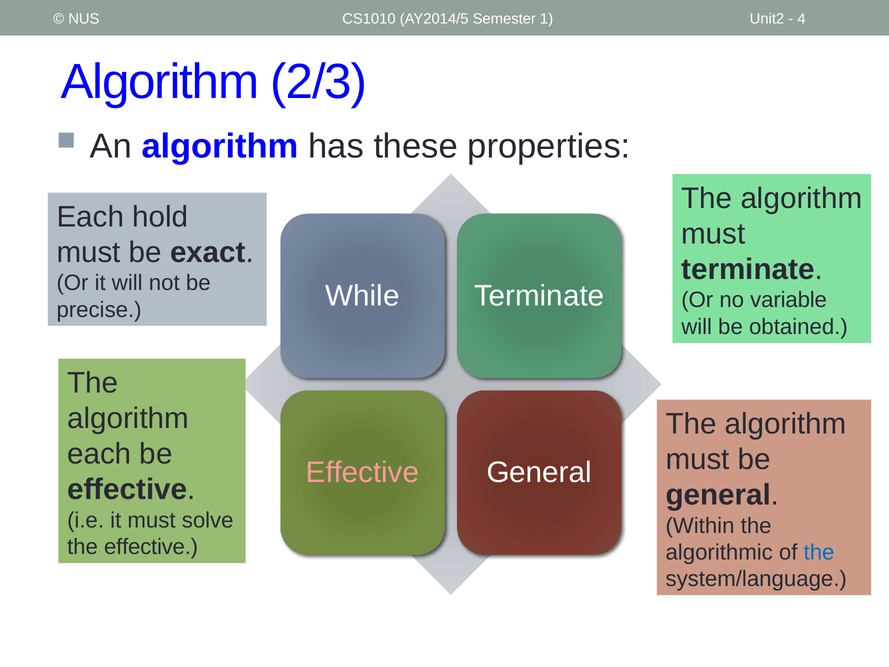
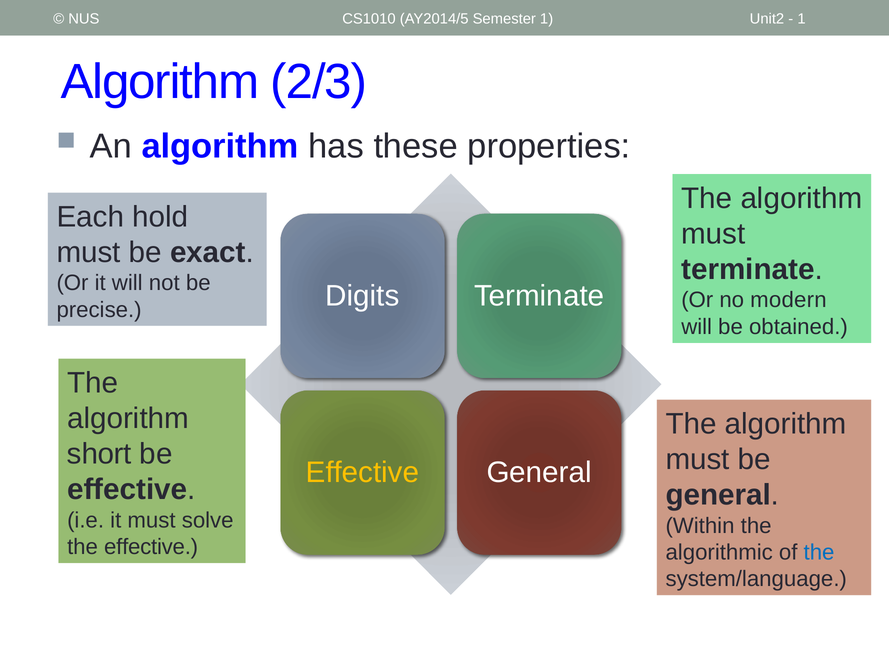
4: 4 -> 1 (802, 19)
While: While -> Digits (362, 296)
variable: variable -> modern (788, 300)
each: each -> short (99, 454)
Effective colour: pink -> yellow (363, 472)
